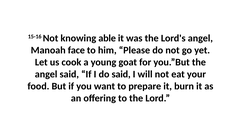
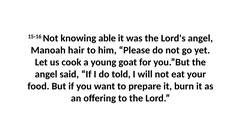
face: face -> hair (76, 50)
do said: said -> told (121, 74)
